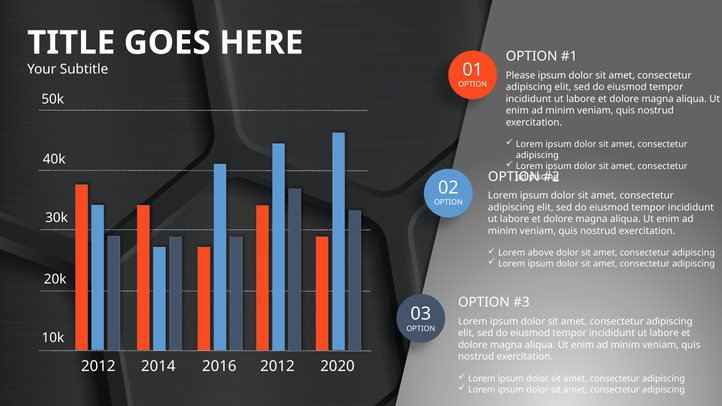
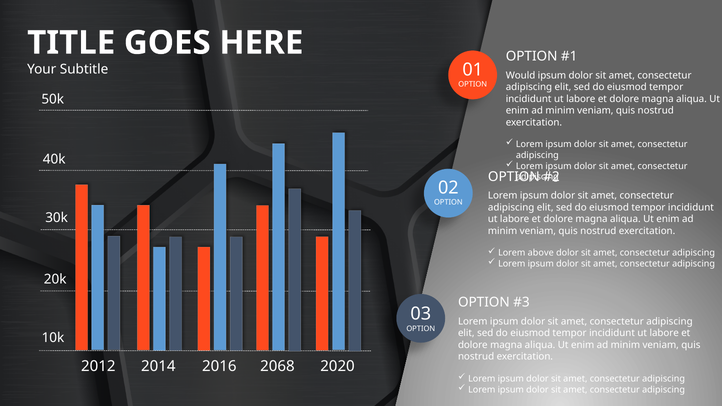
Please: Please -> Would (521, 75)
2016 2012: 2012 -> 2068 (277, 366)
